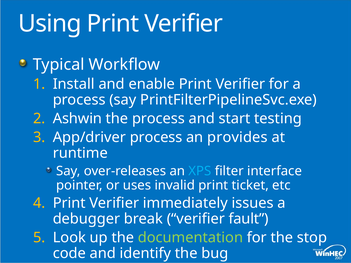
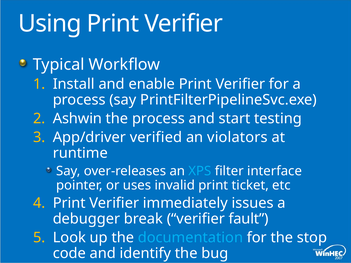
App/driver process: process -> verified (156, 137)
provides: provides -> violators (237, 137)
documentation colour: light green -> light blue (190, 238)
